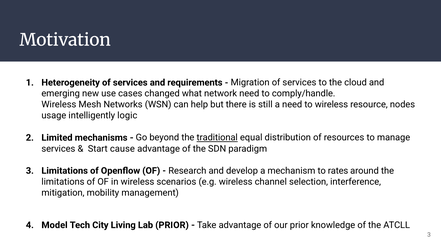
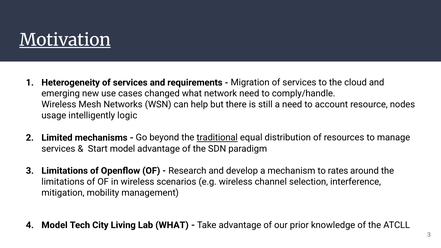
Motivation underline: none -> present (65, 40)
to wireless: wireless -> account (331, 105)
Start cause: cause -> model (123, 149)
Lab PRIOR: PRIOR -> WHAT (172, 225)
